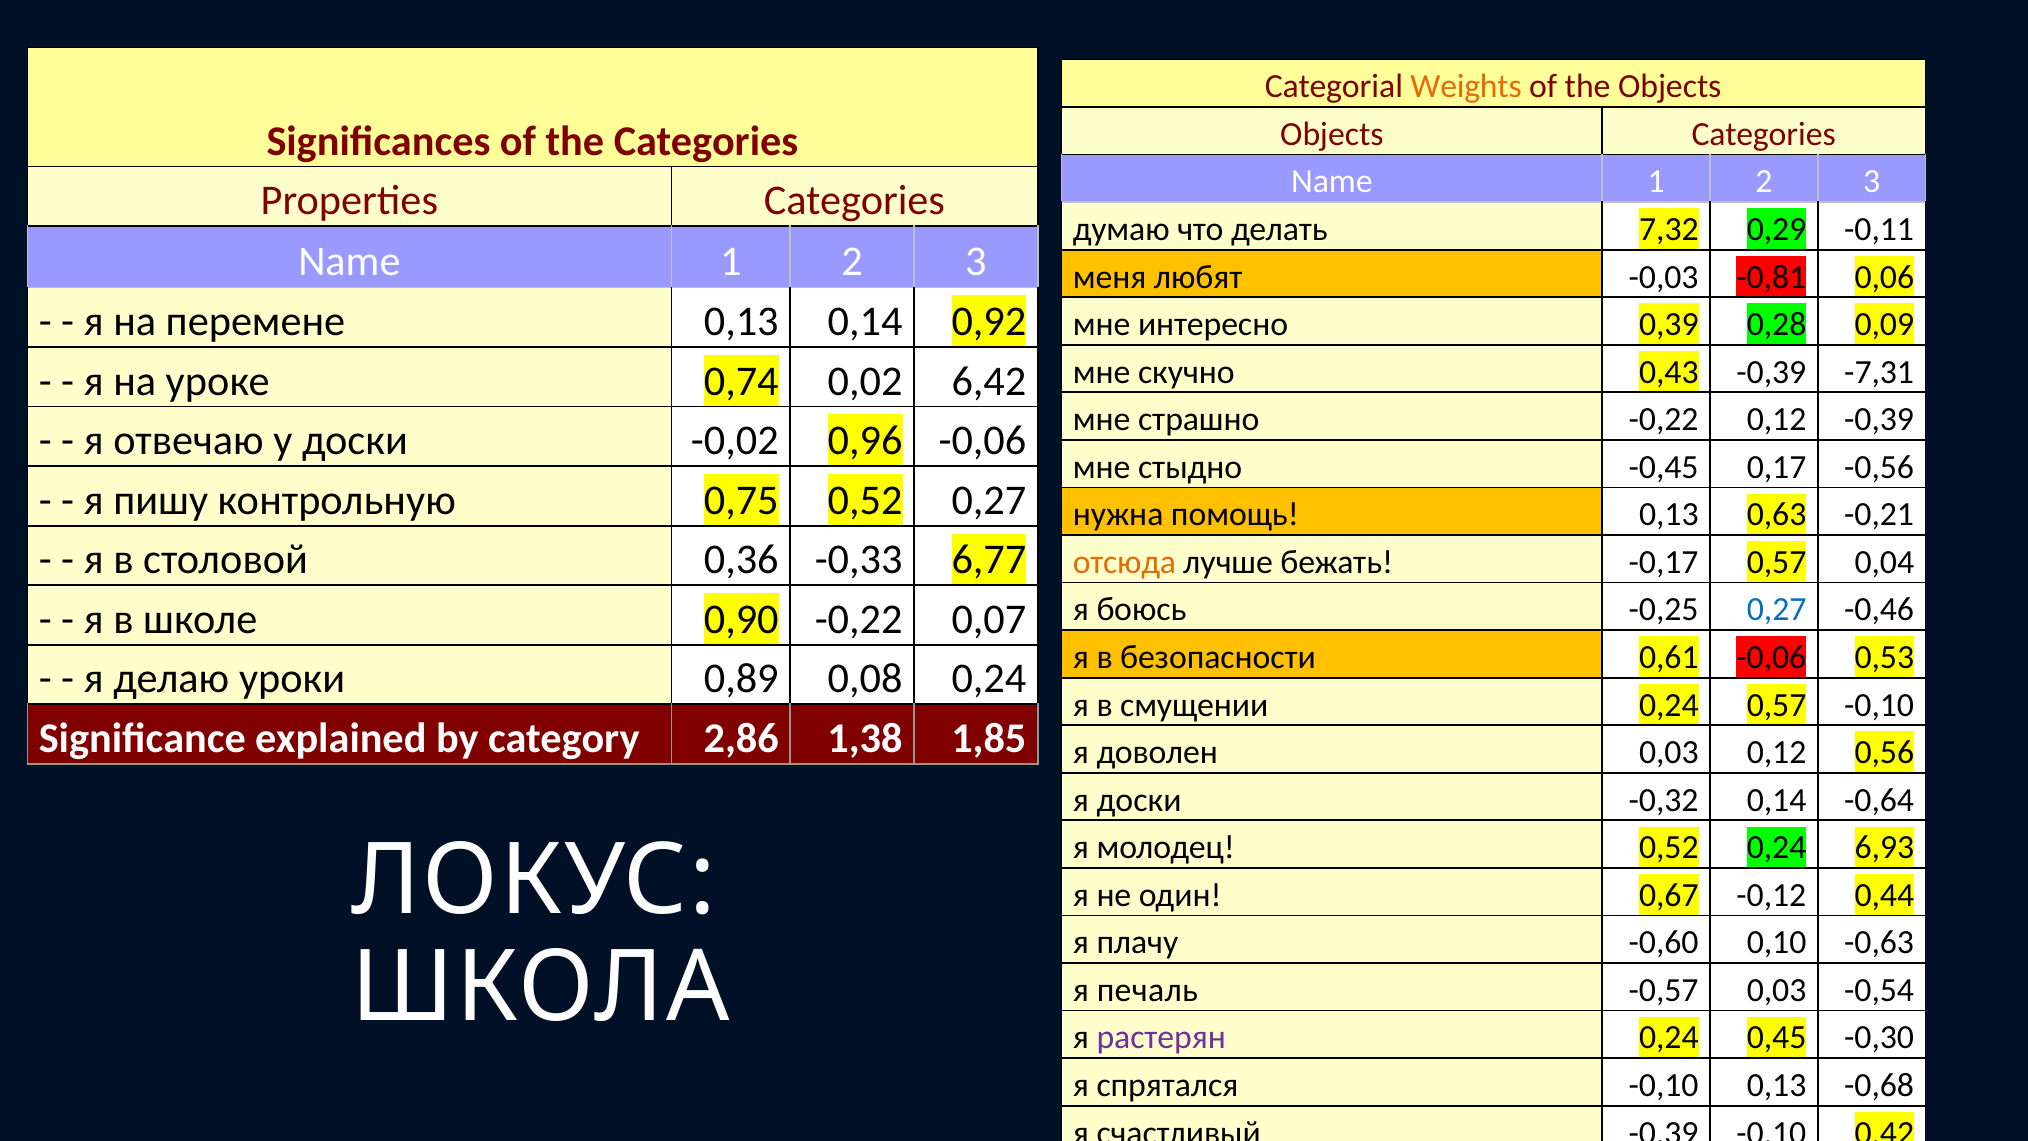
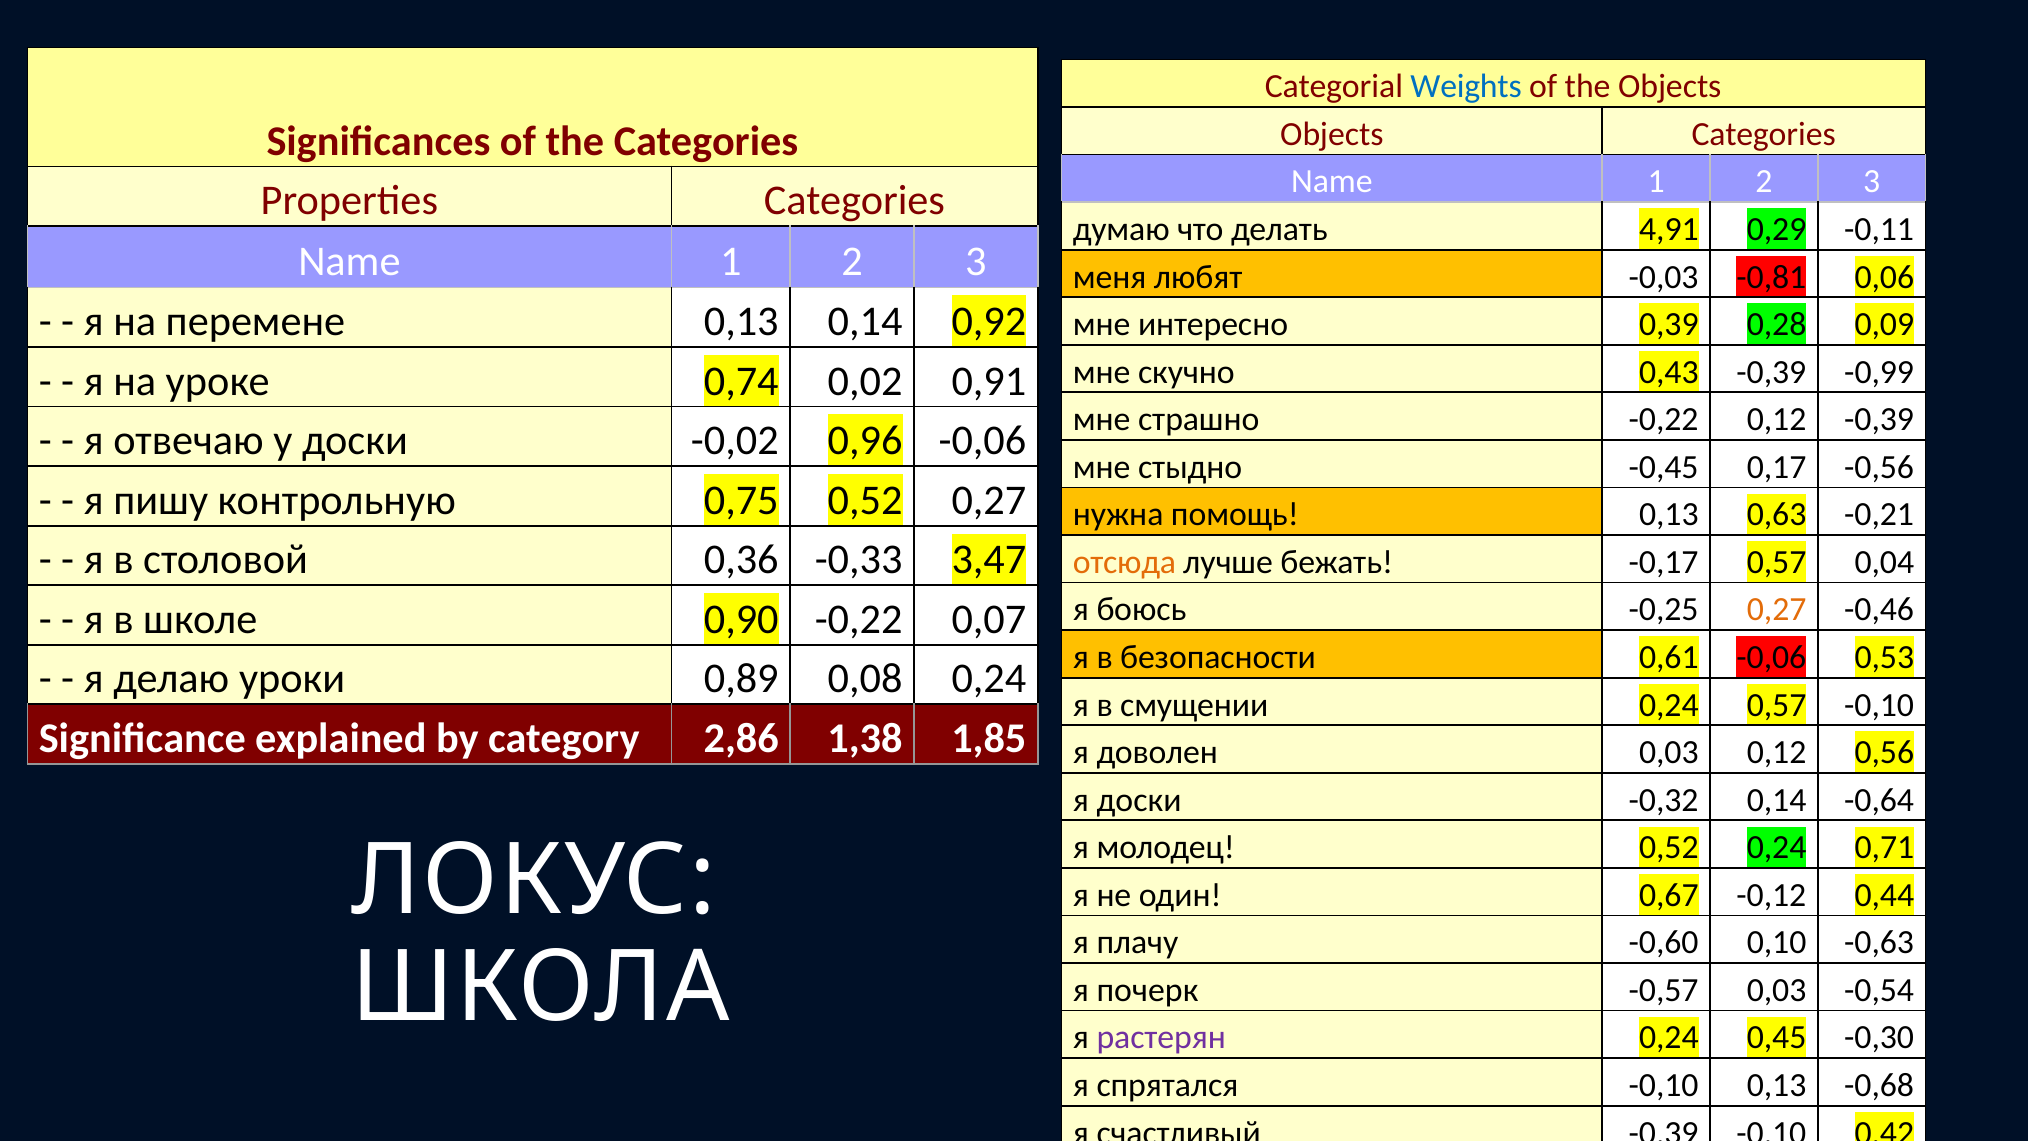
Weights colour: orange -> blue (1466, 87)
7,32: 7,32 -> 4,91 (1669, 229)
-7,31: -7,31 -> -0,99 (1879, 372)
6,42: 6,42 -> 0,91 (989, 381)
6,77: 6,77 -> 3,47 (989, 560)
0,27 colour: blue -> orange (1777, 610)
6,93: 6,93 -> 0,71 (1884, 848)
печаль: печаль -> почерк (1147, 990)
